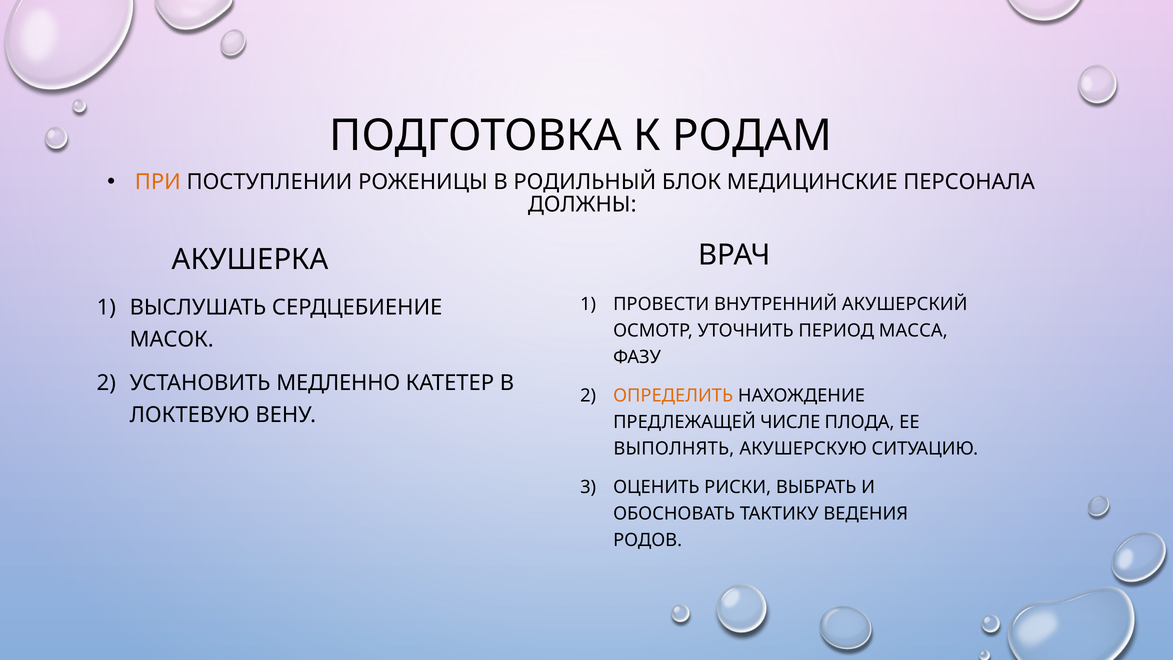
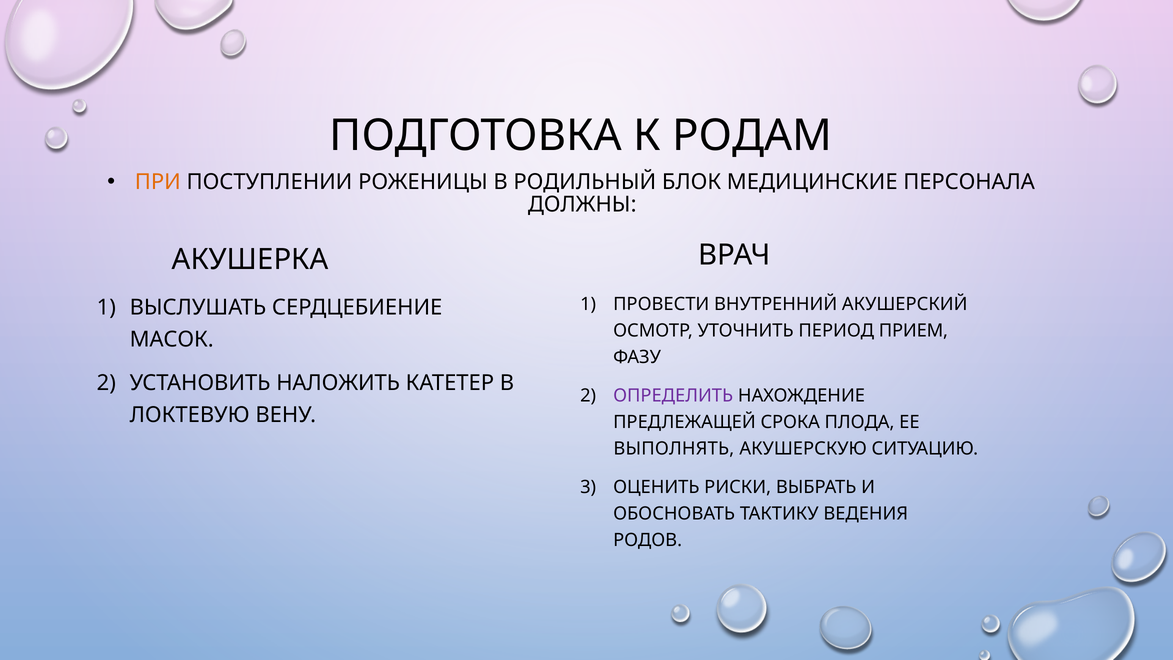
МАССА: МАССА -> ПРИЕМ (913, 331)
МЕДЛЕННО: МЕДЛЕННО -> НАЛОЖИТЬ (338, 383)
ОПРЕДЕЛИТЬ colour: orange -> purple (673, 396)
ЧИСЛЕ: ЧИСЛЕ -> СРОКА (790, 422)
